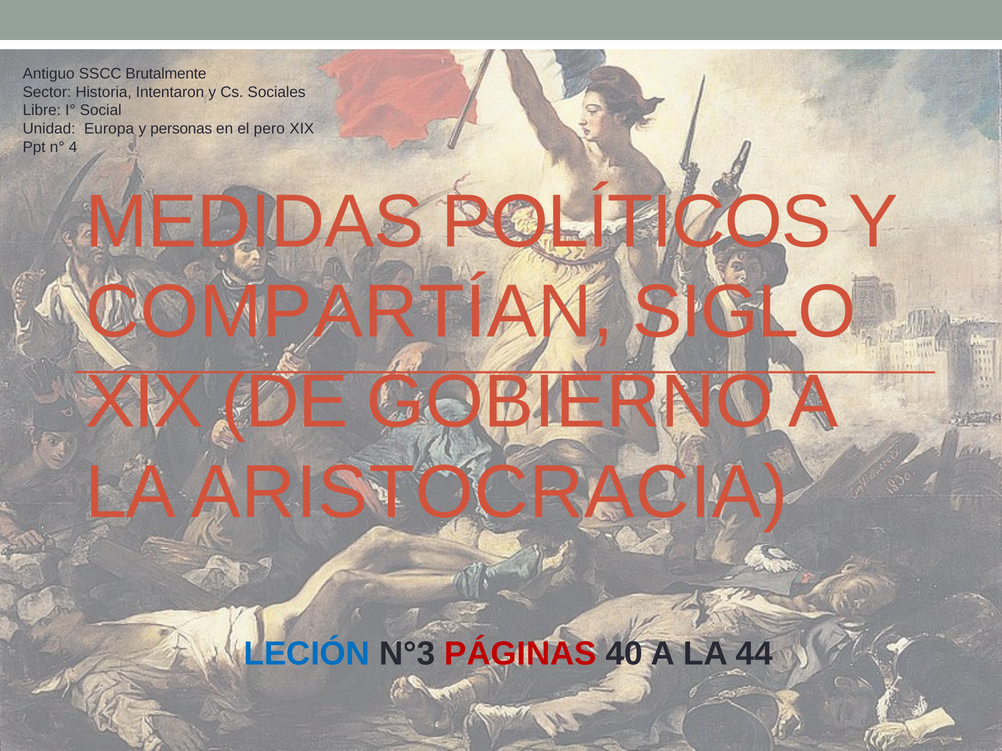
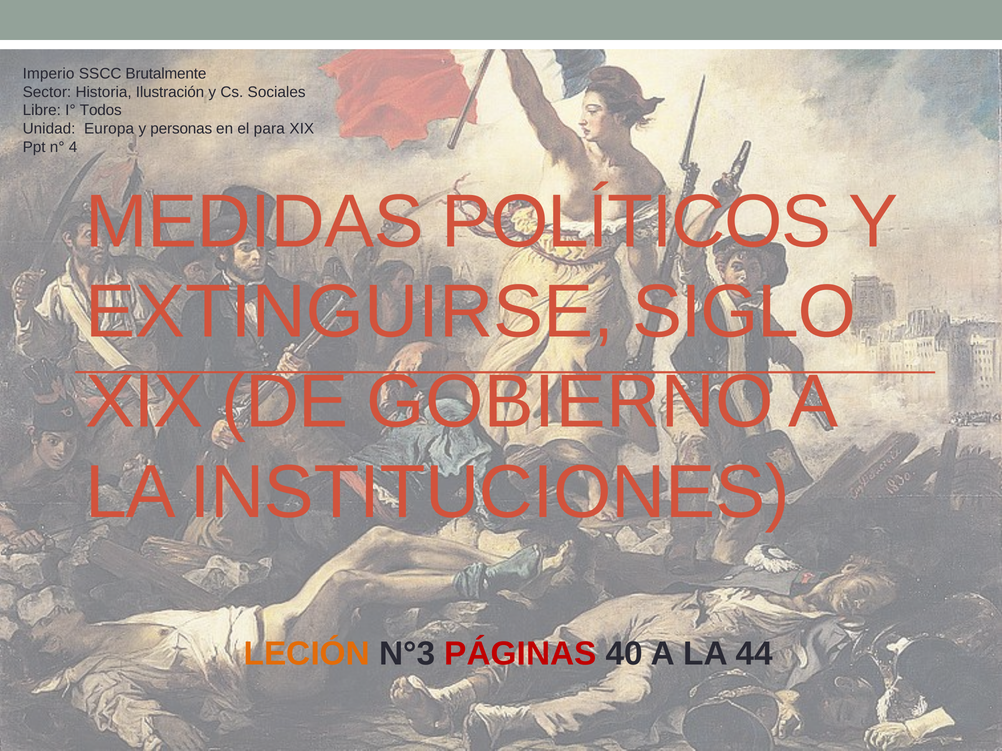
Antiguo: Antiguo -> Imperio (49, 74)
Intentaron: Intentaron -> Ilustración (170, 92)
Social: Social -> Todos (101, 110)
pero: pero -> para (269, 129)
COMPARTÍAN: COMPARTÍAN -> EXTINGUIRSE (350, 312)
ARISTOCRACIA: ARISTOCRACIA -> INSTITUCIONES (490, 493)
LECIÓN colour: blue -> orange (307, 654)
